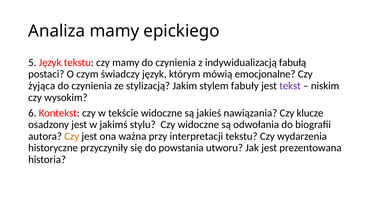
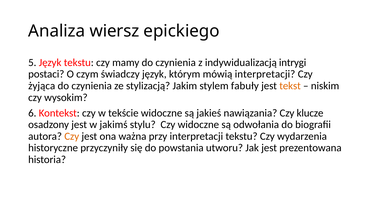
Analiza mamy: mamy -> wiersz (114, 31)
fabułą: fabułą -> intrygi (293, 63)
mówią emocjonalne: emocjonalne -> interpretacji (265, 74)
tekst colour: purple -> orange (290, 86)
